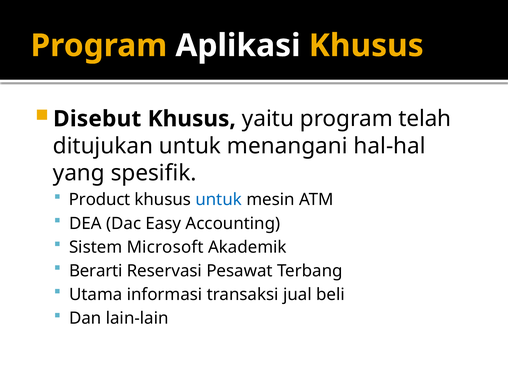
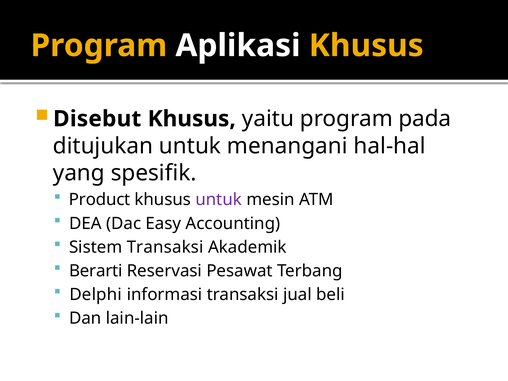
telah: telah -> pada (425, 119)
untuk colour: blue -> purple (219, 200)
Sistem Microsoft: Microsoft -> Transaksi (165, 247)
Utama: Utama -> Delphi (96, 295)
